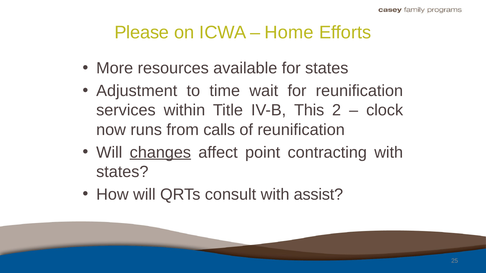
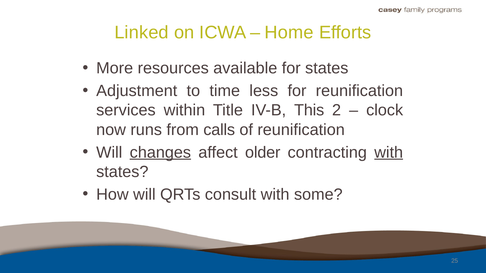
Please: Please -> Linked (142, 33)
wait: wait -> less (264, 91)
point: point -> older (263, 153)
with underline: none -> present (389, 153)
assist: assist -> some (318, 195)
